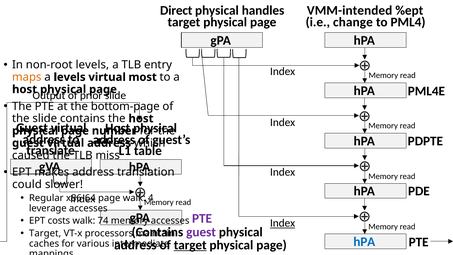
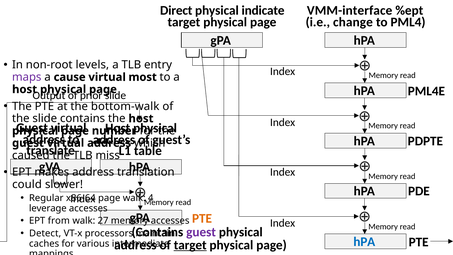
handles: handles -> indicate (263, 11)
VMM-intended: VMM-intended -> VMM-interface (350, 11)
maps colour: orange -> purple (27, 77)
a levels: levels -> cause (70, 77)
bottom-page: bottom-page -> bottom-walk (125, 106)
PTE colour: purple -> orange (202, 218)
costs: costs -> from (59, 221)
74: 74 -> 27 (103, 221)
Index underline: present -> none (283, 223)
Target: Target -> Detect (45, 233)
